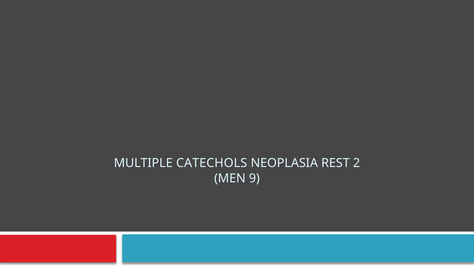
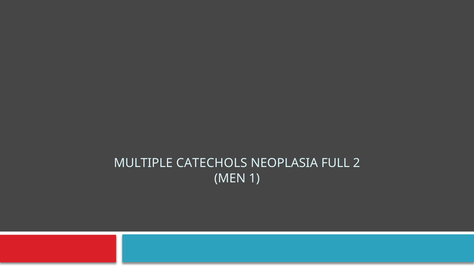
REST: REST -> FULL (335, 163)
9: 9 -> 1 (254, 179)
